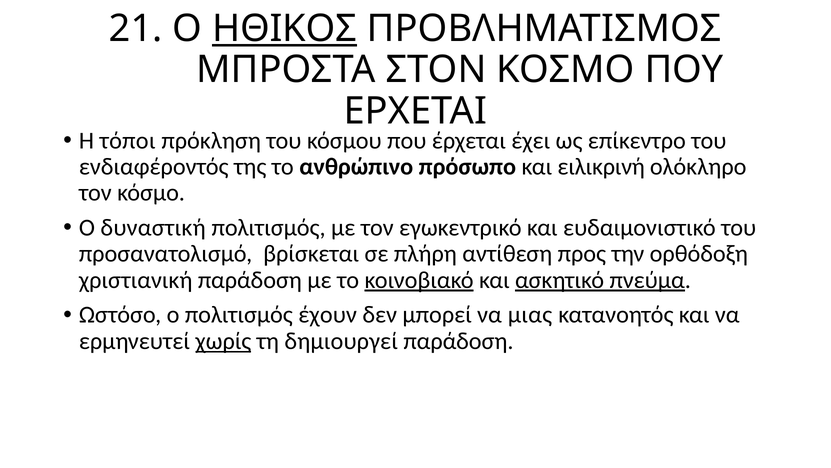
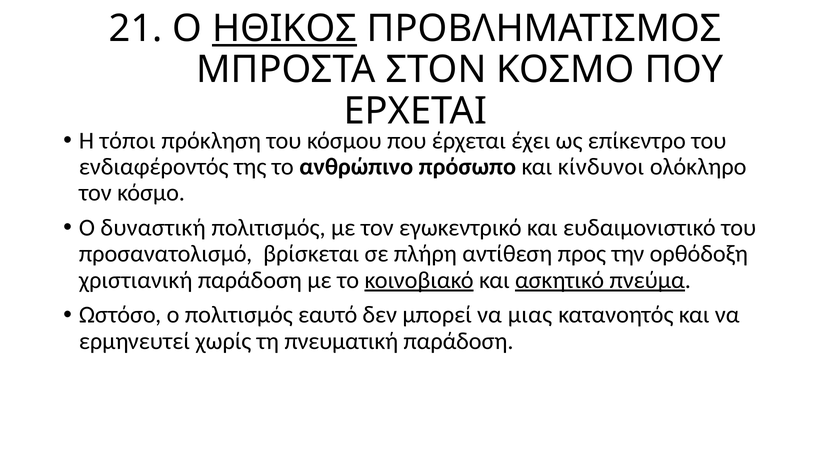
ειλικρινή: ειλικρινή -> κίνδυνοι (601, 167)
έχουν: έχουν -> εαυτό (328, 315)
χωρίς underline: present -> none (223, 341)
δημιουργεί: δημιουργεί -> πνευματική (341, 341)
